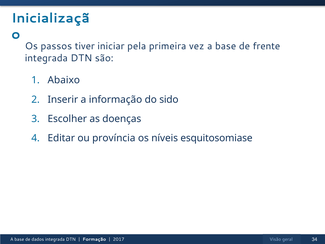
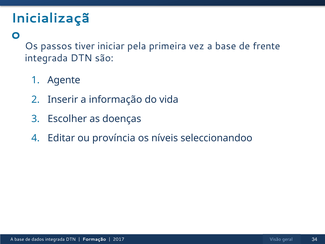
Abaixo: Abaixo -> Agente (64, 80)
sido: sido -> vida (169, 99)
esquitosomiase: esquitosomiase -> seleccionandoo (216, 138)
